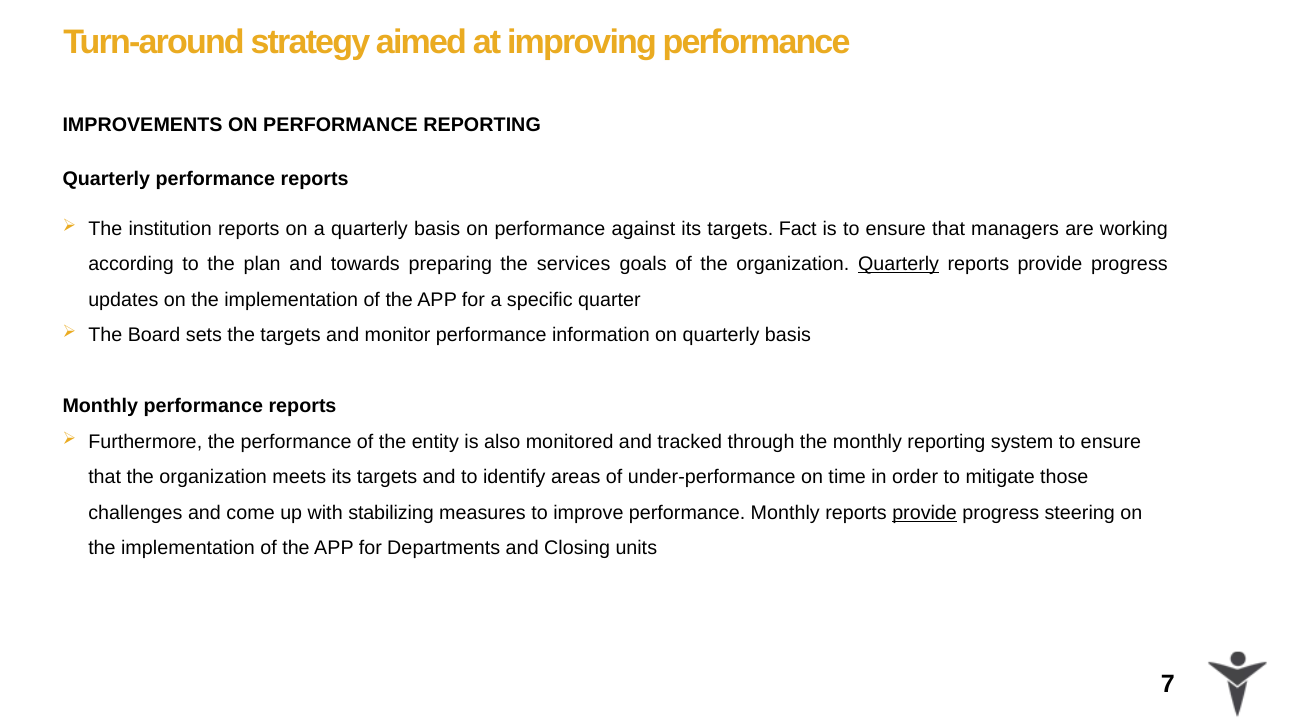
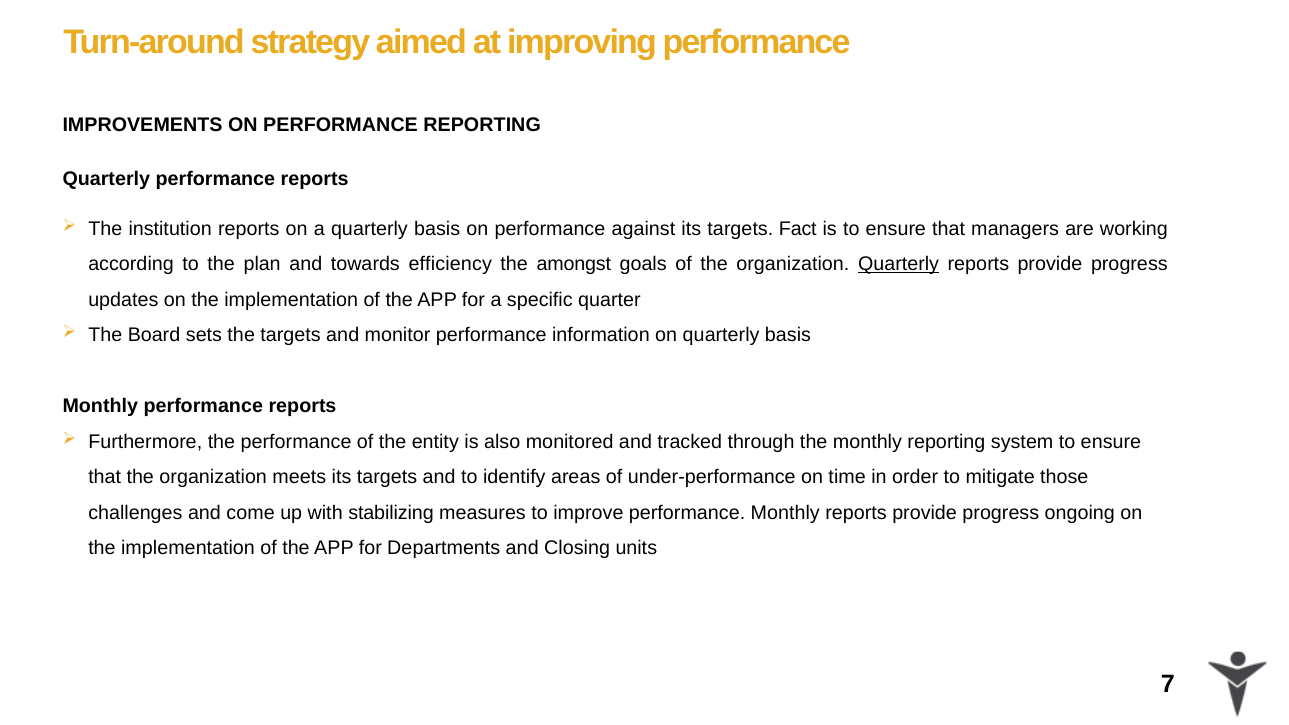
preparing: preparing -> efficiency (450, 264)
services: services -> amongst (574, 264)
provide underline: present -> none (925, 513)
steering: steering -> ongoing (1080, 513)
